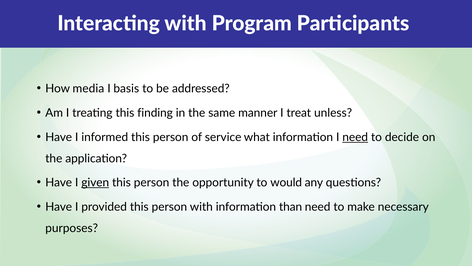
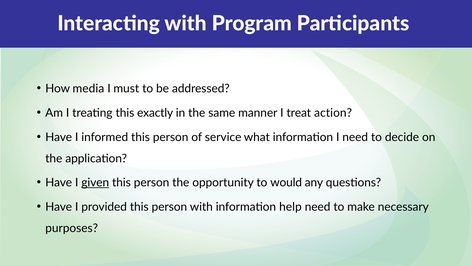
basis: basis -> must (126, 89)
finding: finding -> exactly (155, 113)
unless: unless -> action (333, 113)
need underline: present -> none (355, 137)
than: than -> help (290, 207)
